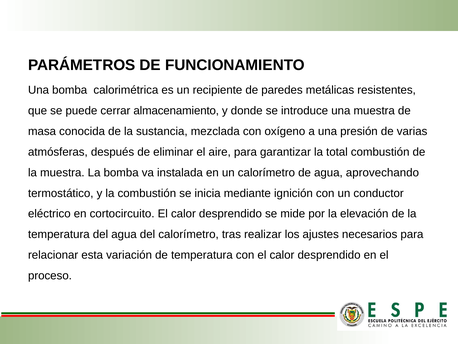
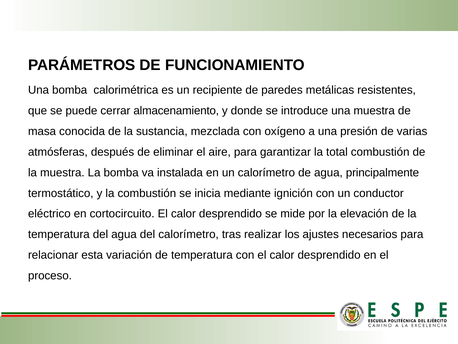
aprovechando: aprovechando -> principalmente (382, 172)
